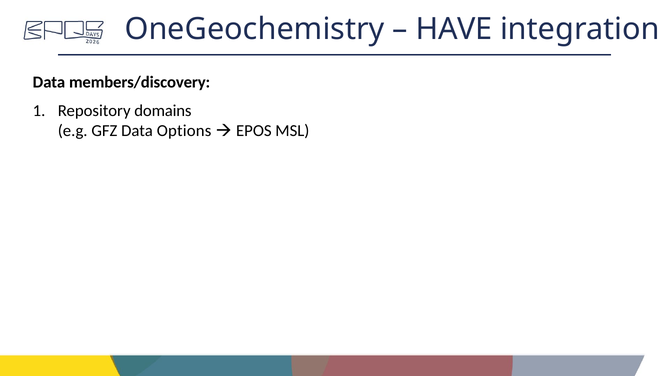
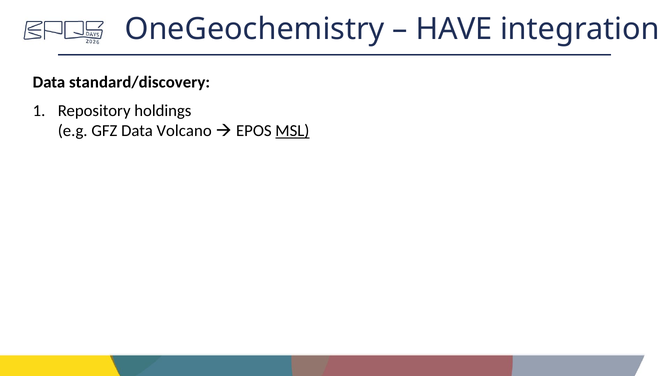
members/discovery: members/discovery -> standard/discovery (139, 82)
domains: domains -> holdings (163, 111)
Options: Options -> Volcano (184, 131)
MSL underline: none -> present (292, 131)
